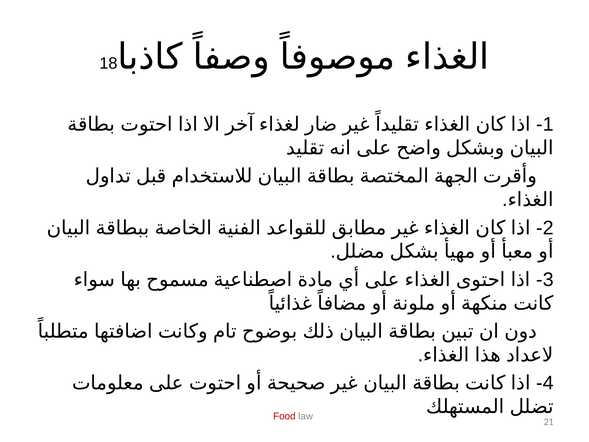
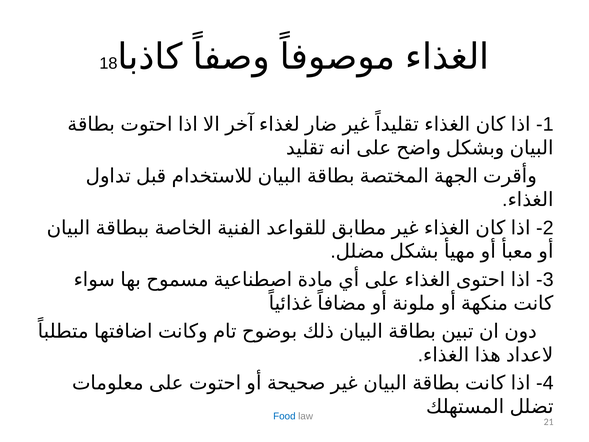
Food colour: red -> blue (284, 416)
